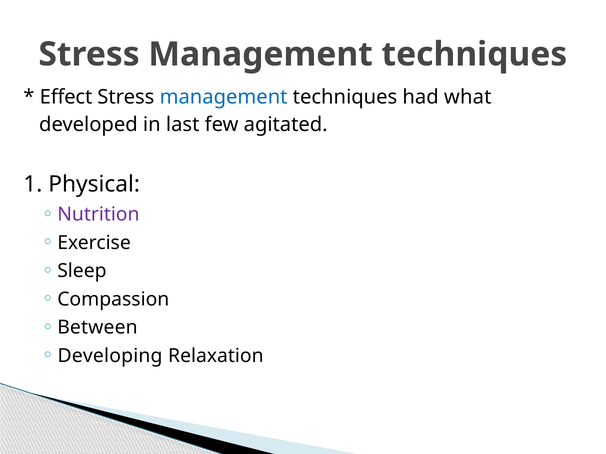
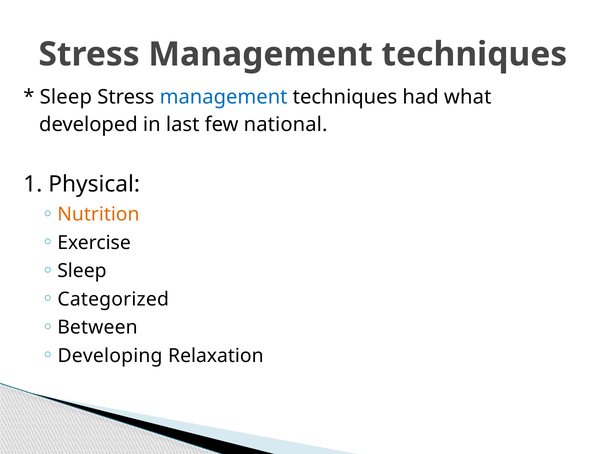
Effect: Effect -> Sleep (66, 97)
agitated: agitated -> national (286, 125)
Nutrition colour: purple -> orange (98, 215)
Compassion: Compassion -> Categorized (113, 300)
